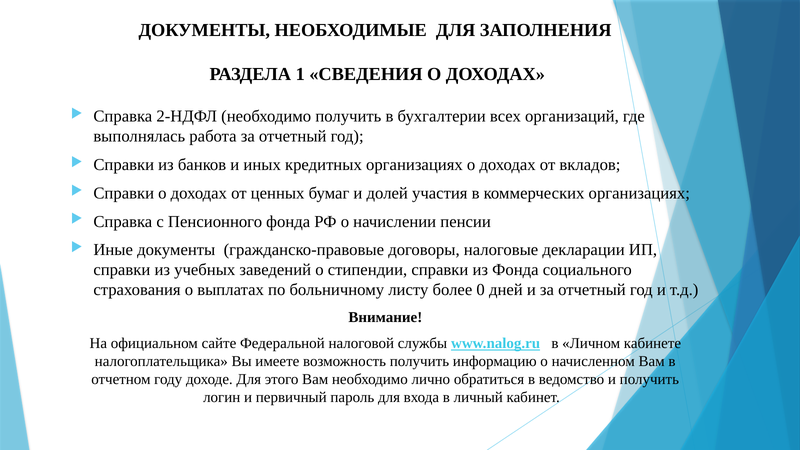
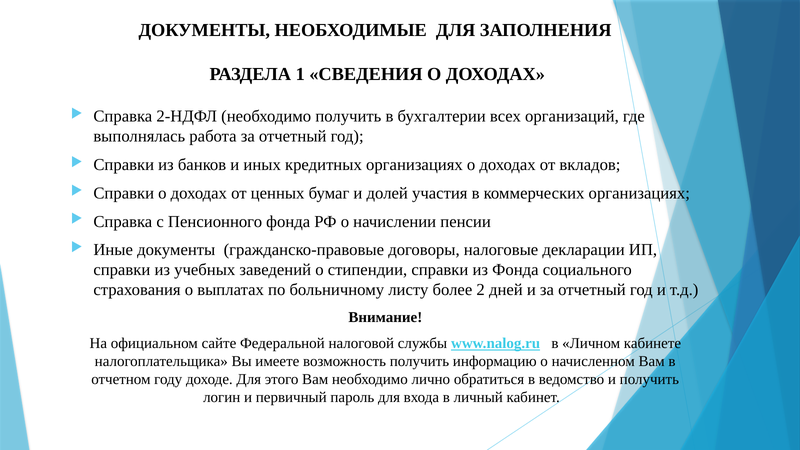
0: 0 -> 2 (481, 290)
